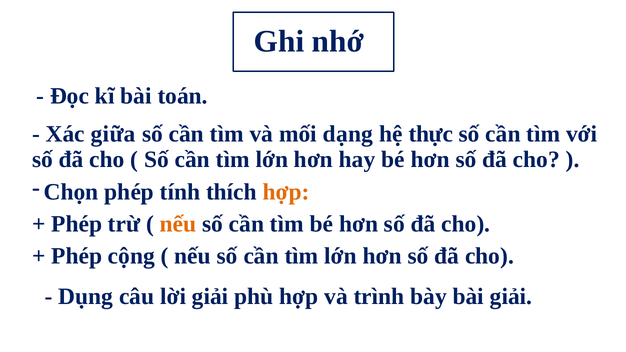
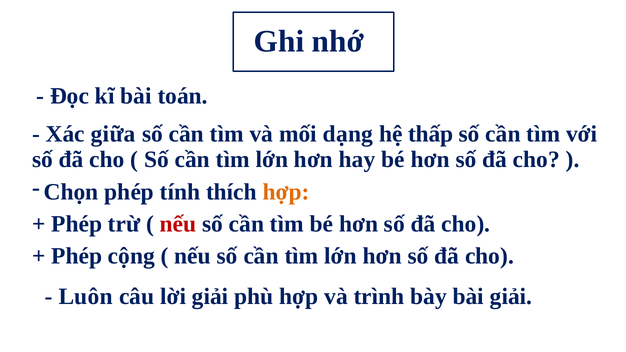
thực: thực -> thấp (431, 134)
nếu colour: orange -> red (178, 224)
Dụng: Dụng -> Luôn (86, 297)
